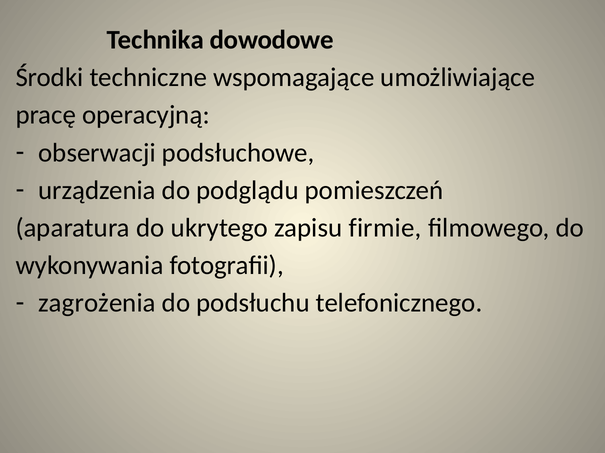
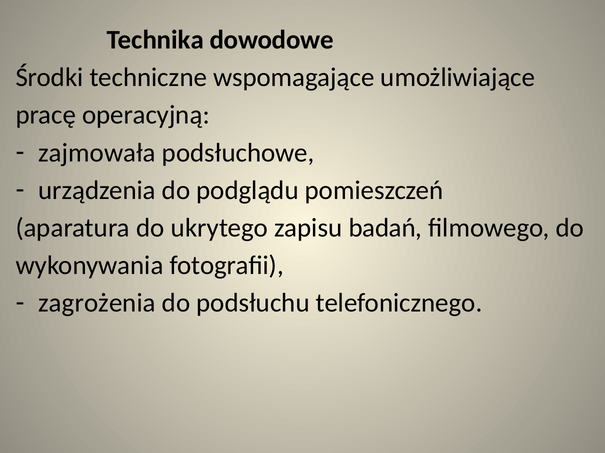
obserwacji: obserwacji -> zajmowała (97, 153)
firmie: firmie -> badań (385, 228)
